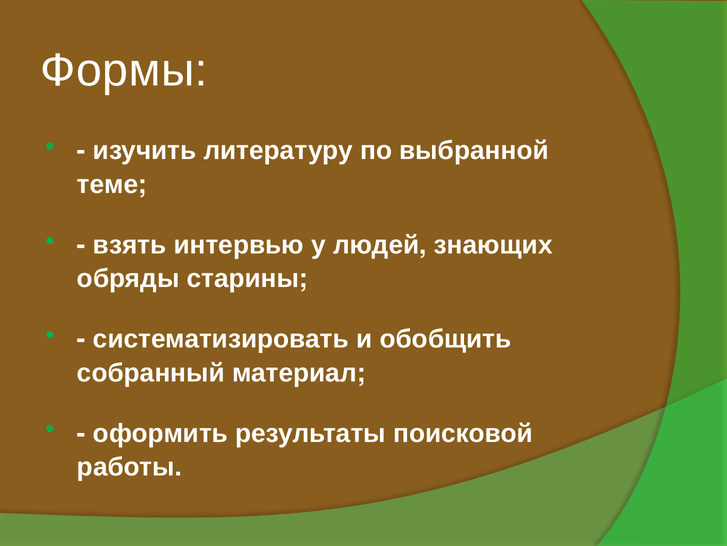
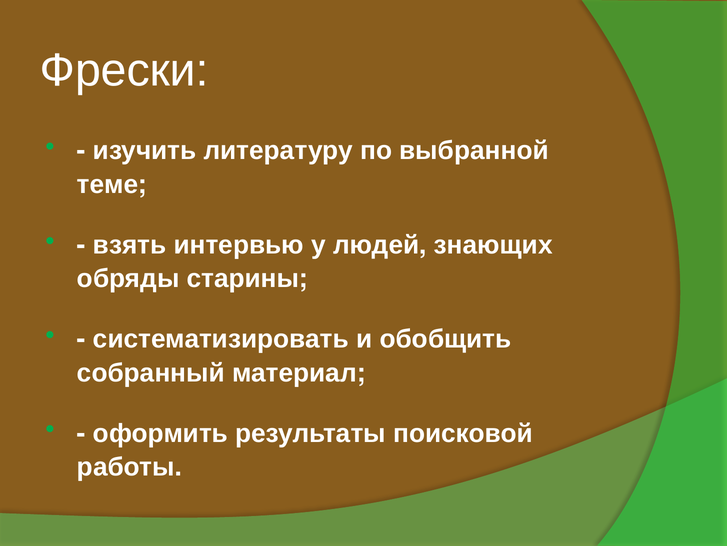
Формы: Формы -> Фрески (124, 71)
